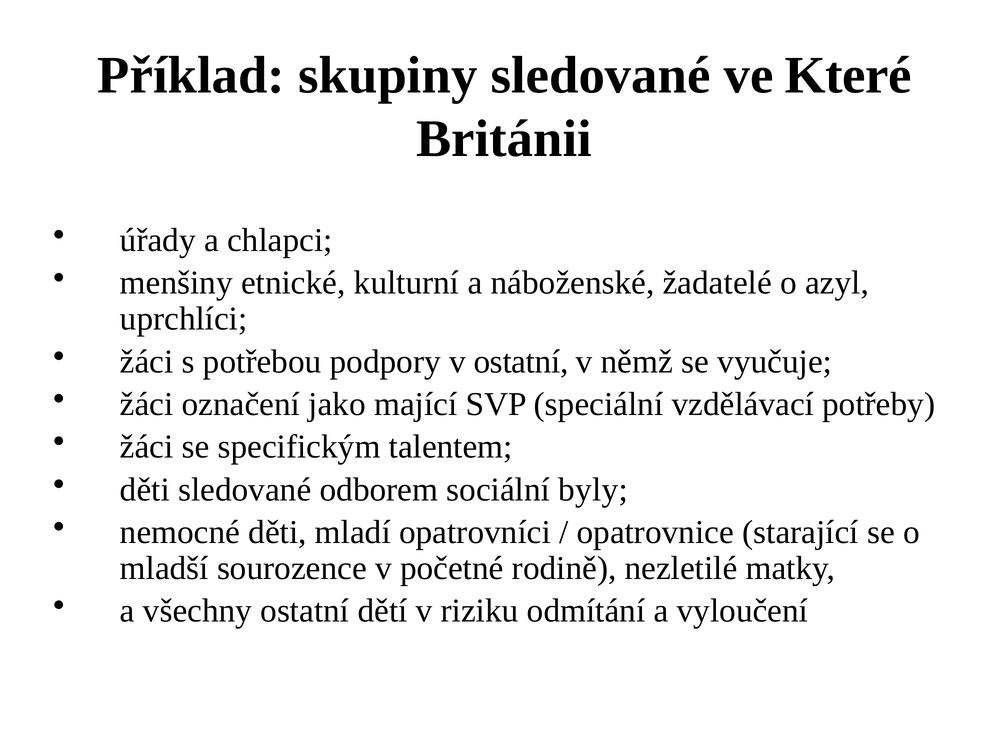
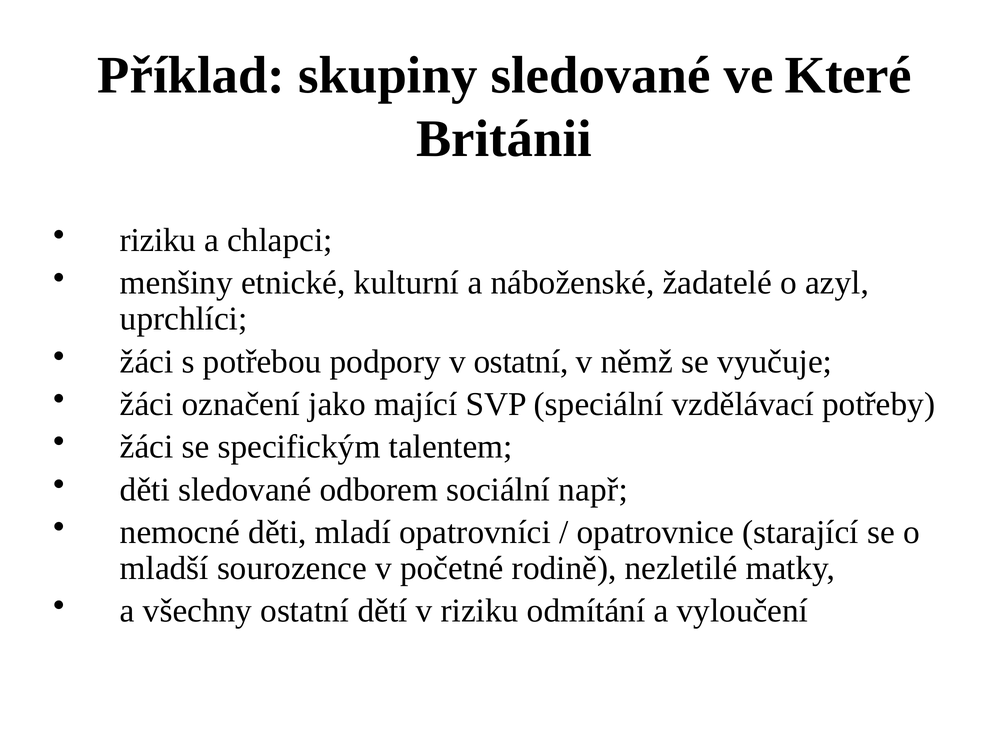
úřady: úřady -> riziku (158, 240)
byly: byly -> např (593, 490)
